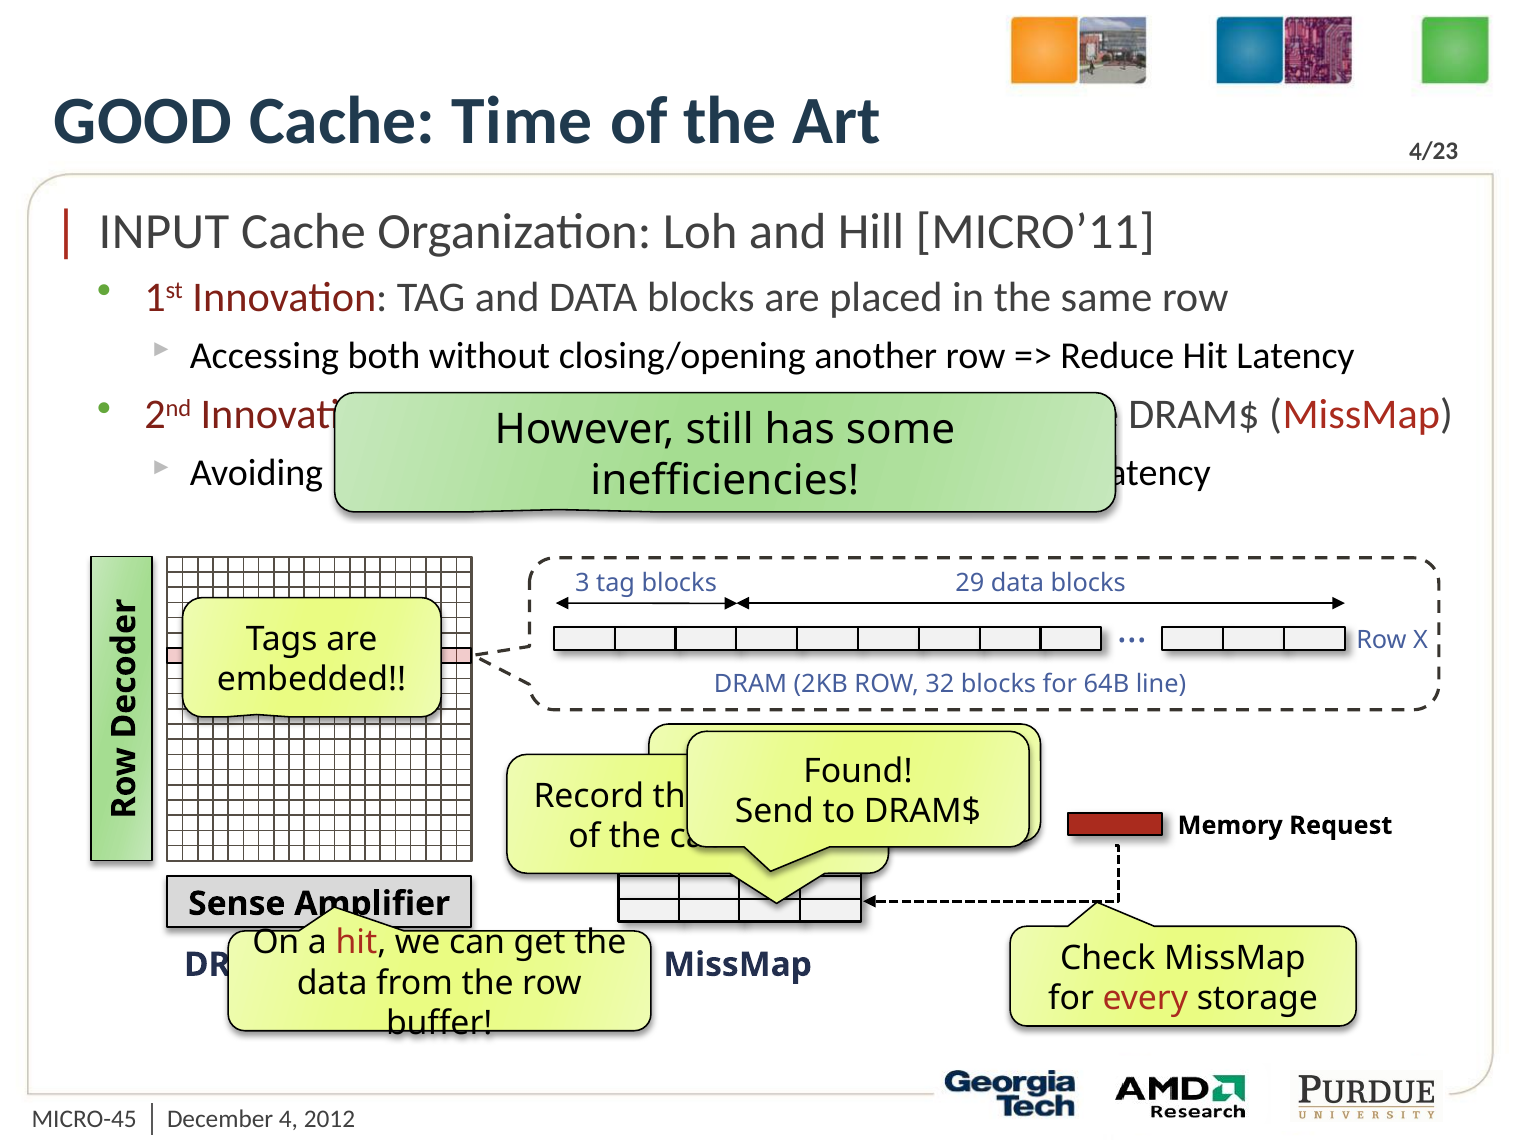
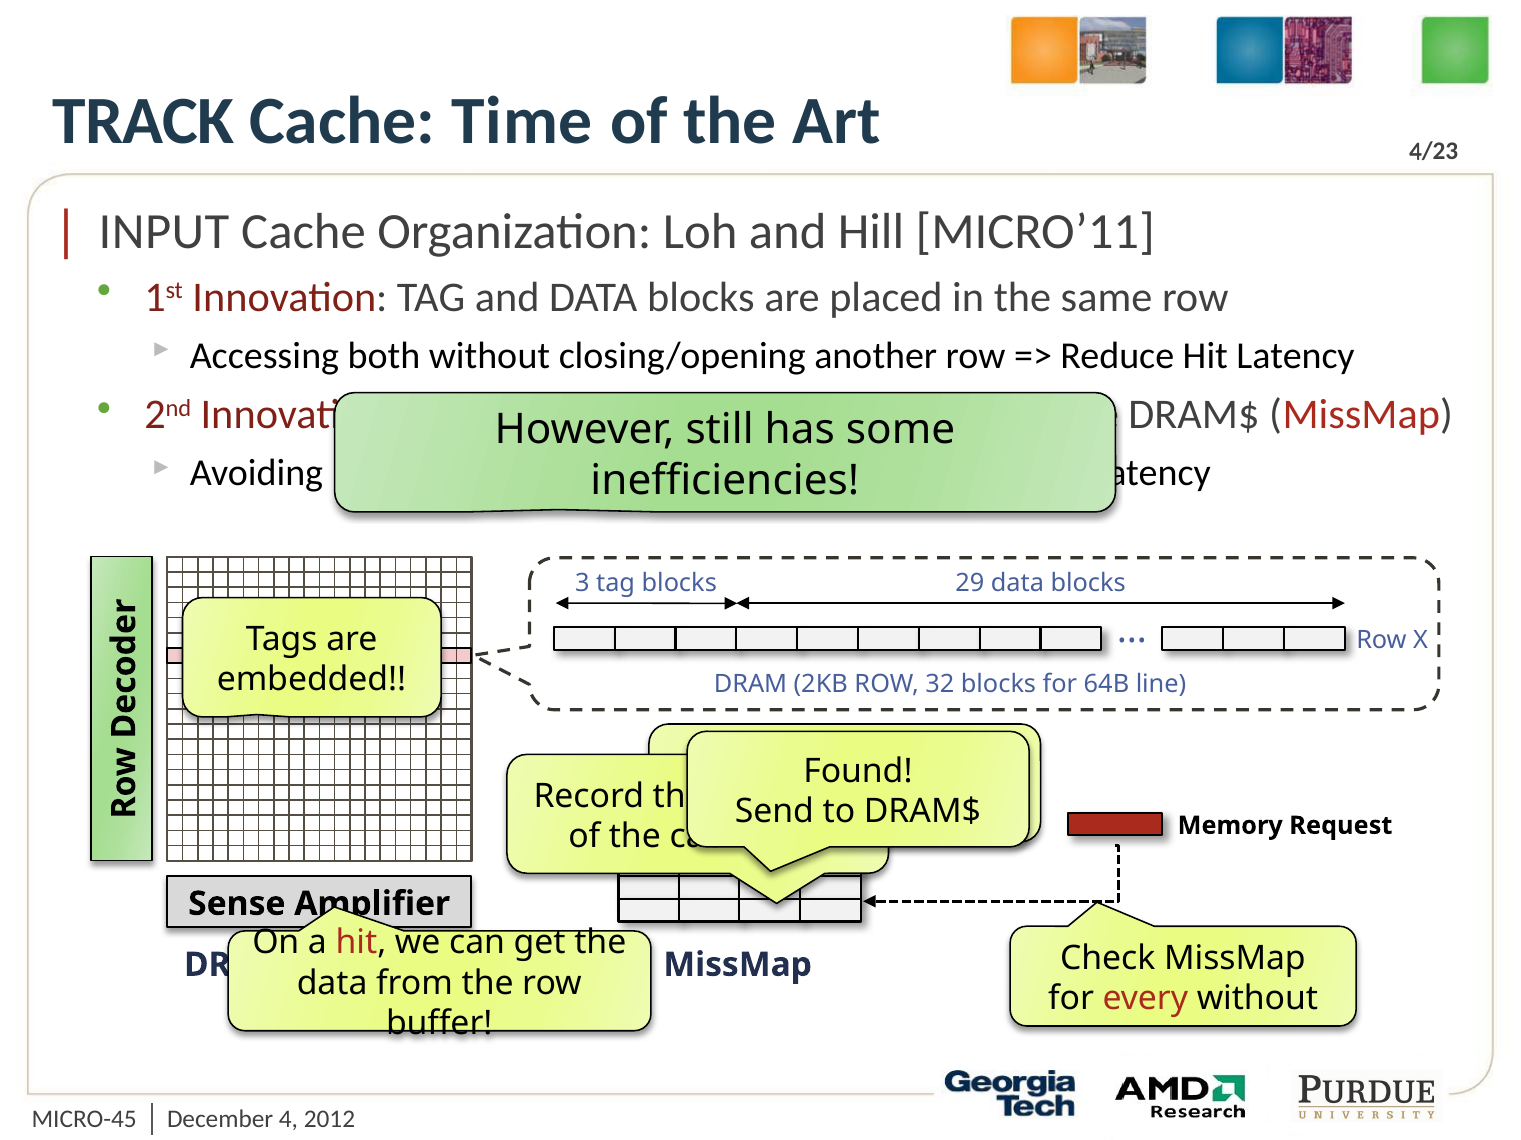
GOOD: GOOD -> TRACK (144, 121)
every storage: storage -> without (1257, 999)
